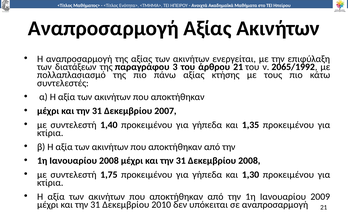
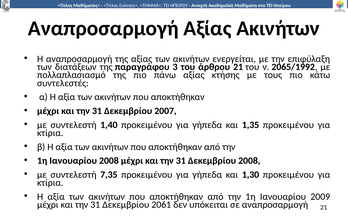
1,75: 1,75 -> 7,35 (109, 175)
2010: 2010 -> 2061 (161, 205)
